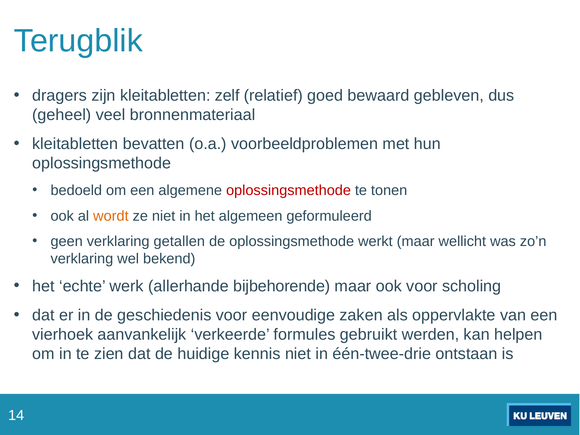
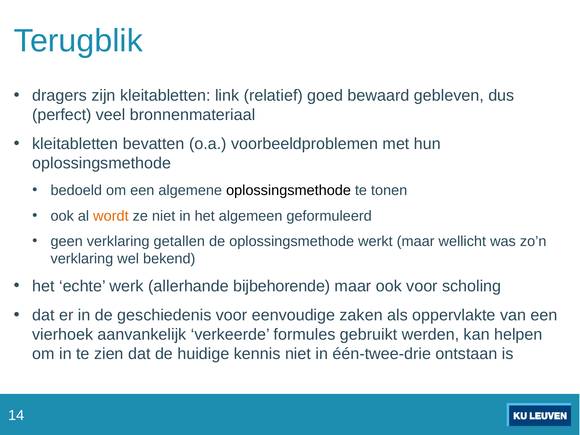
zelf: zelf -> link (227, 96)
geheel: geheel -> perfect (62, 115)
oplossingsmethode colour: red -> black (289, 190)
